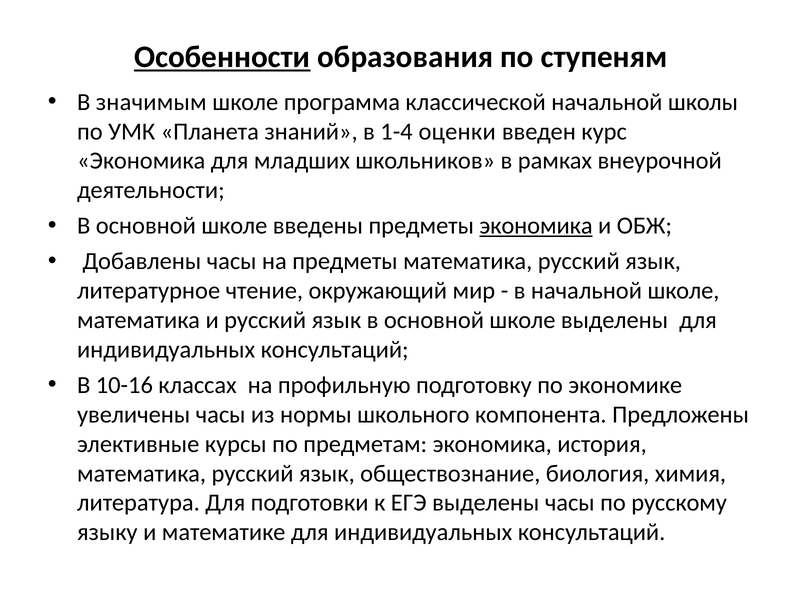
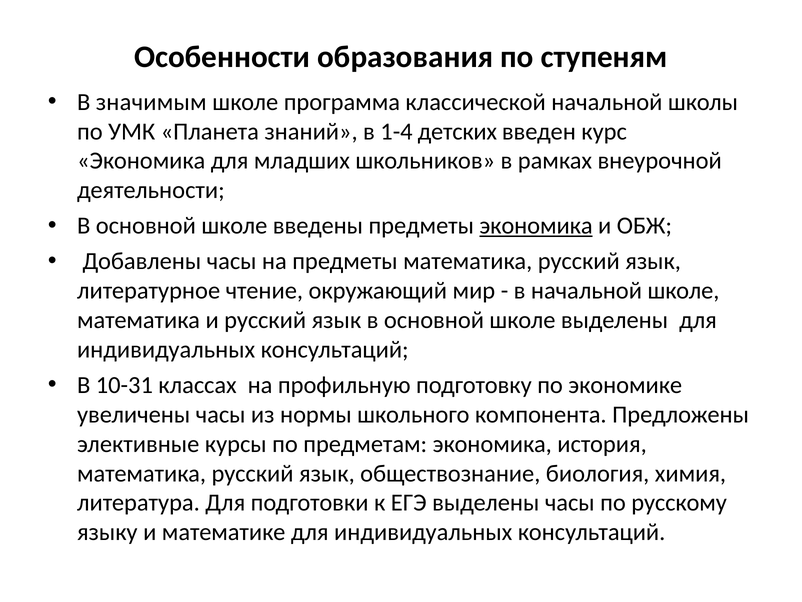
Особенности underline: present -> none (222, 57)
оценки: оценки -> детских (457, 131)
10-16: 10-16 -> 10-31 (124, 385)
